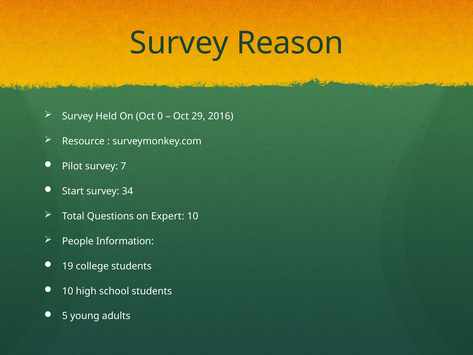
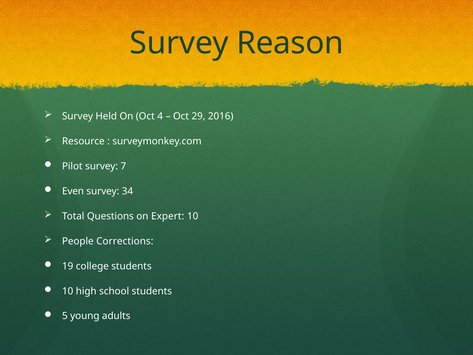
0: 0 -> 4 (160, 116)
Start: Start -> Even (73, 191)
Information: Information -> Corrections (125, 241)
